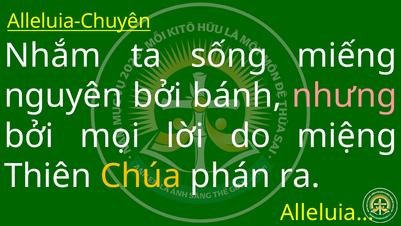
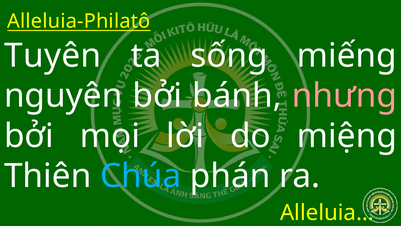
Alleluia-Chuyên: Alleluia-Chuyên -> Alleluia-Philatô (79, 21)
Nhắm: Nhắm -> Tuyên (53, 56)
Chúa colour: yellow -> light blue (141, 176)
